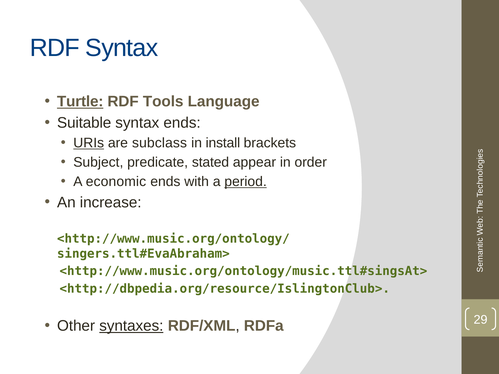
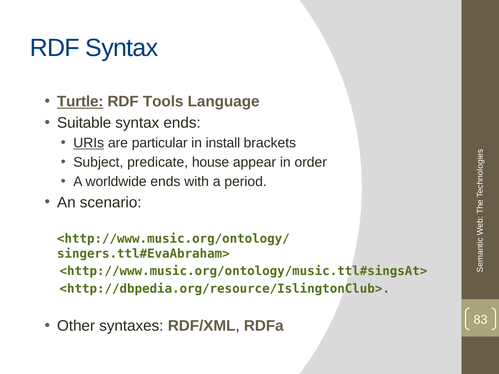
subclass: subclass -> particular (160, 143)
stated: stated -> house (211, 162)
economic: economic -> worldwide (116, 182)
period underline: present -> none (246, 182)
increase: increase -> scenario (111, 202)
syntaxes underline: present -> none (131, 326)
29: 29 -> 83 (481, 320)
